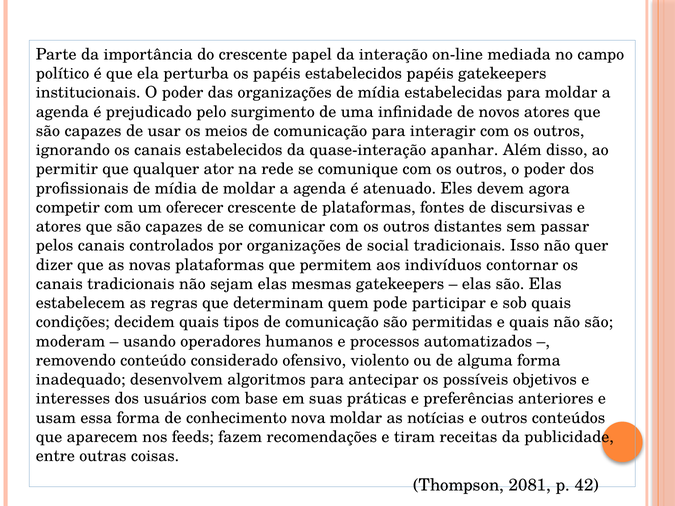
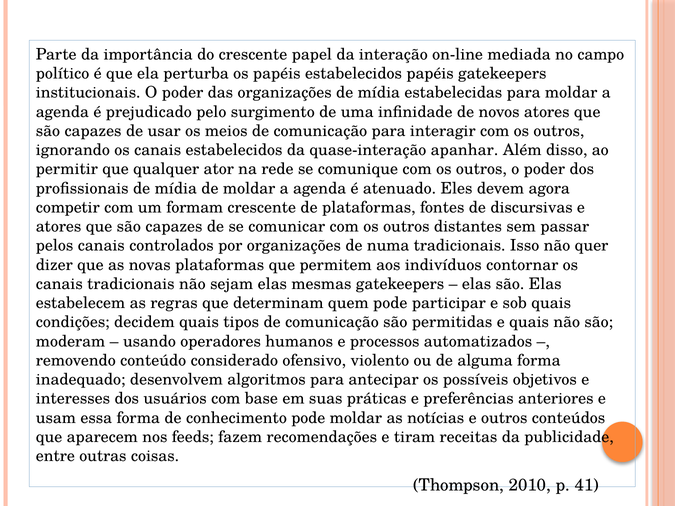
oferecer: oferecer -> formam (195, 208)
social: social -> numa (388, 246)
conhecimento nova: nova -> pode (308, 418)
2081: 2081 -> 2010 (530, 486)
42: 42 -> 41 (587, 486)
